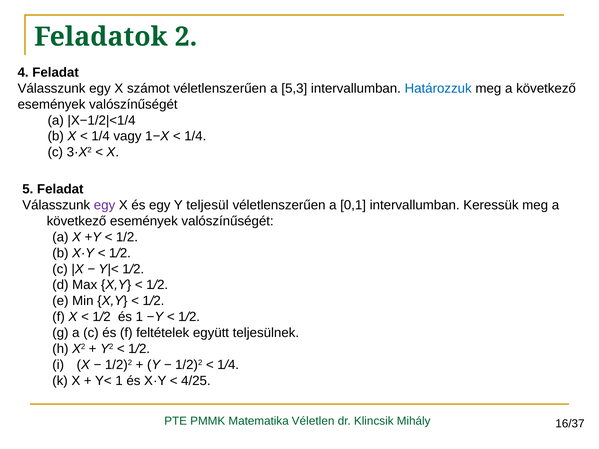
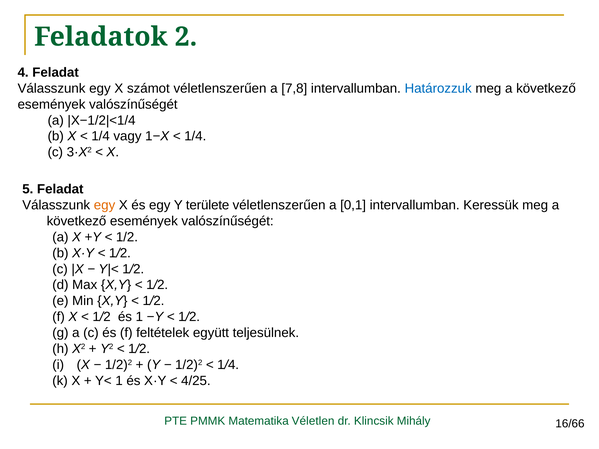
5,3: 5,3 -> 7,8 (294, 88)
egy colour: purple -> orange (105, 205)
teljesül: teljesül -> területe (208, 205)
16/37: 16/37 -> 16/66 (570, 424)
